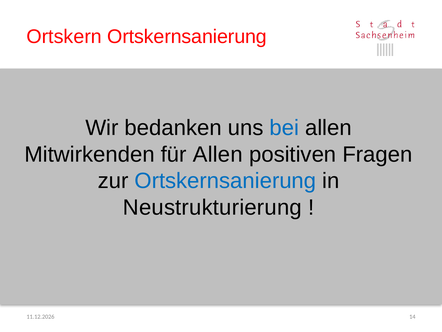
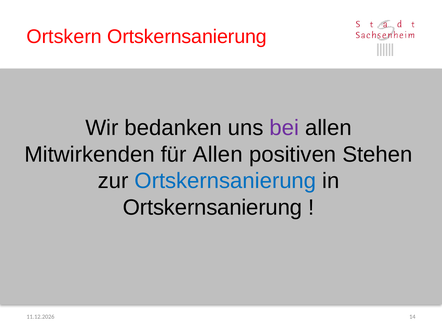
bei colour: blue -> purple (284, 128)
Fragen: Fragen -> Stehen (377, 154)
Neustrukturierung: Neustrukturierung -> Ortskernsanierung (213, 207)
